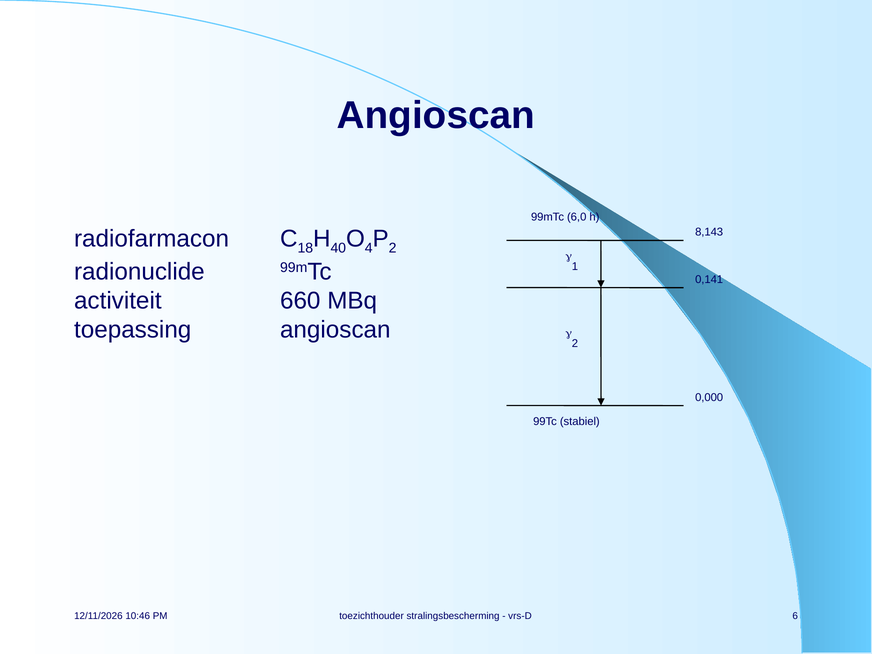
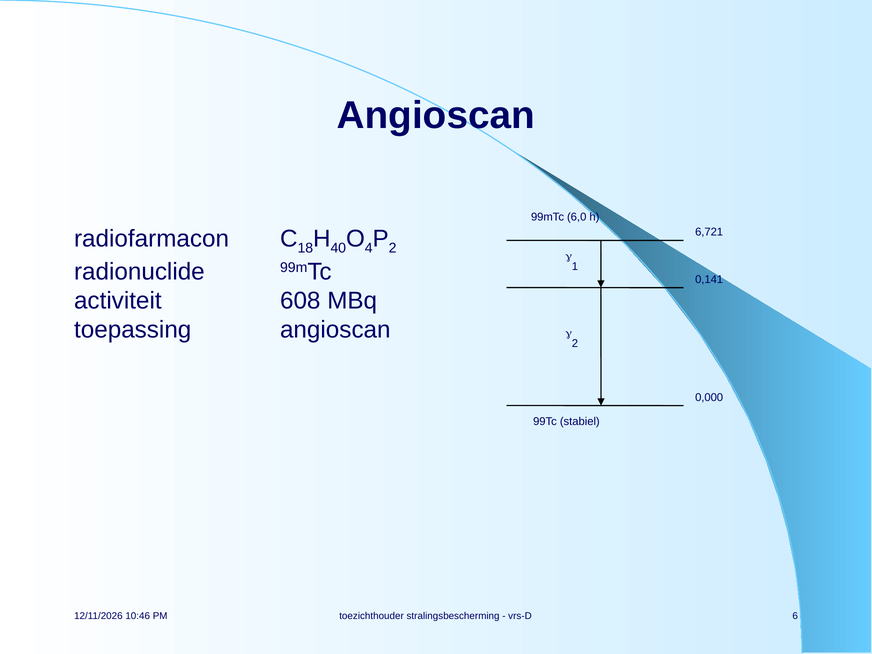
8,143: 8,143 -> 6,721 (709, 232)
660: 660 -> 608 (300, 301)
